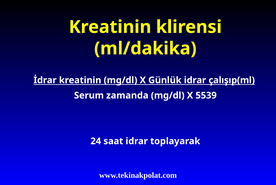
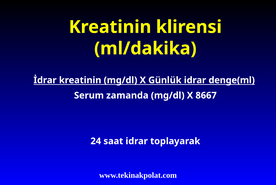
çalışıp(ml: çalışıp(ml -> denge(ml (232, 80)
5539: 5539 -> 8667 (206, 95)
